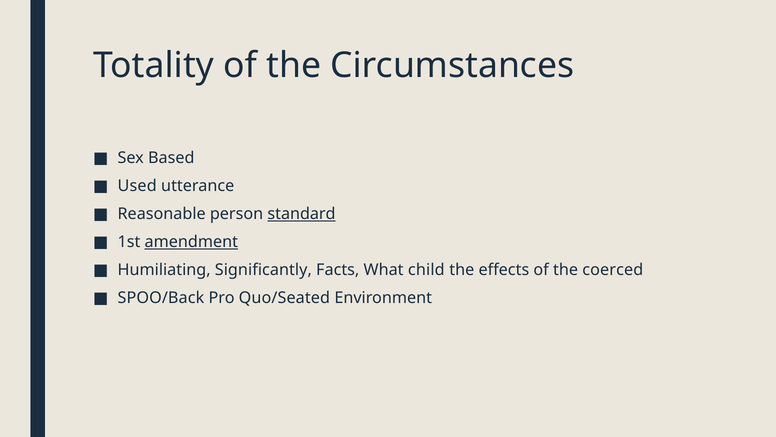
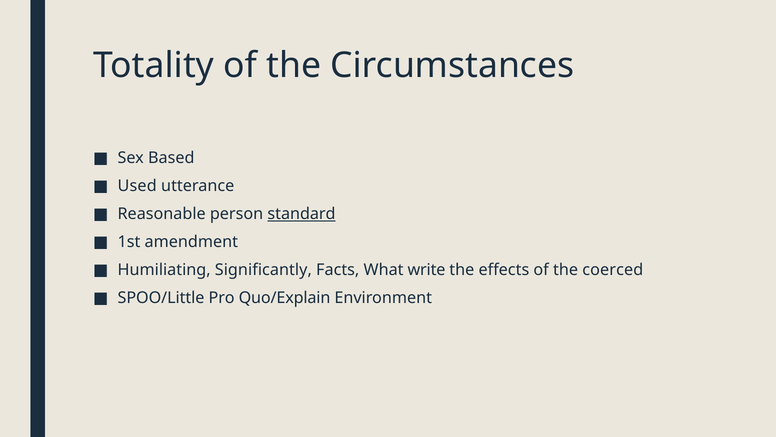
amendment underline: present -> none (191, 242)
child: child -> write (426, 269)
SPOO/Back: SPOO/Back -> SPOO/Little (161, 297)
Quo/Seated: Quo/Seated -> Quo/Explain (285, 297)
